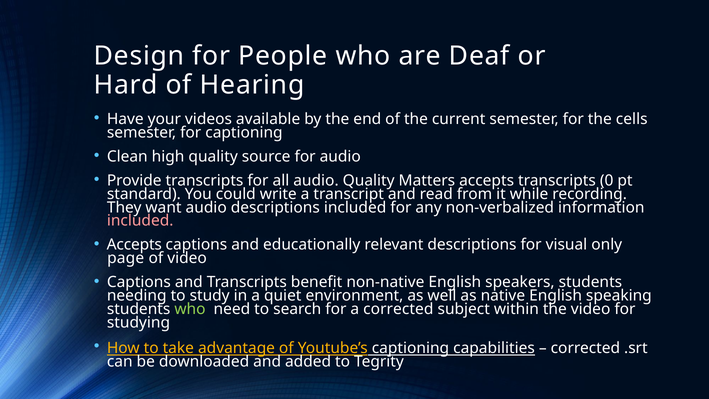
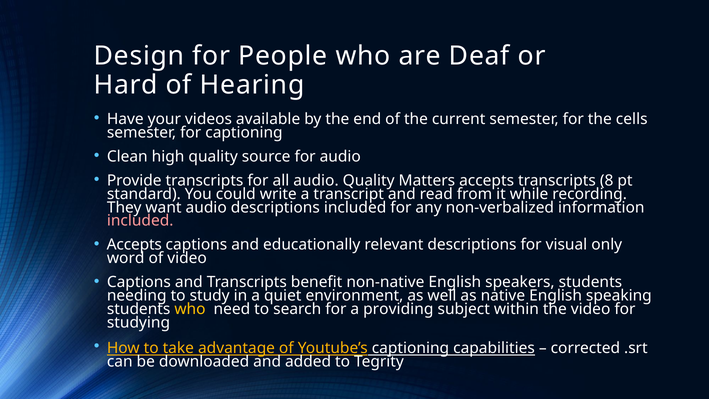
0: 0 -> 8 (607, 181)
page: page -> word (126, 258)
who colour: light green -> yellow (190, 309)
a corrected: corrected -> providing (398, 309)
